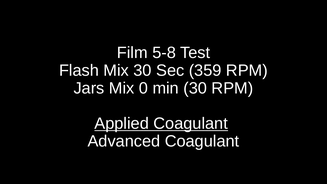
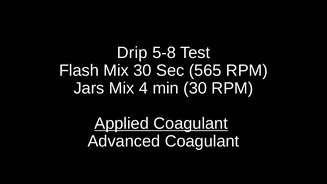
Film: Film -> Drip (132, 53)
359: 359 -> 565 (205, 70)
0: 0 -> 4 (143, 88)
